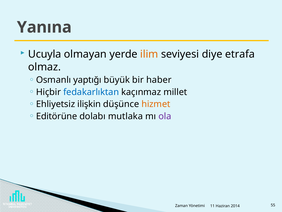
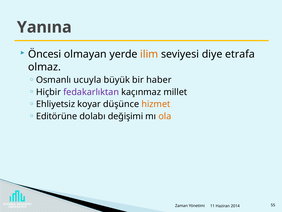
Ucuyla: Ucuyla -> Öncesi (45, 54)
yaptığı: yaptığı -> ucuyla (87, 80)
fedakarlıktan colour: blue -> purple (91, 92)
ilişkin: ilişkin -> koyar (89, 104)
mutlaka: mutlaka -> değişimi (126, 116)
ola colour: purple -> orange (165, 116)
